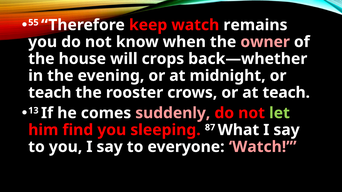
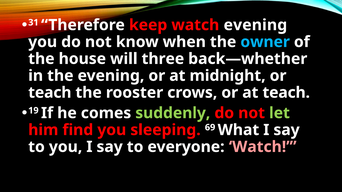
55: 55 -> 31 (33, 23)
watch remains: remains -> evening (255, 25)
owner colour: pink -> light blue (265, 42)
crops: crops -> three (163, 59)
13: 13 -> 19 (33, 111)
suddenly colour: pink -> light green (173, 113)
87: 87 -> 69 (210, 128)
